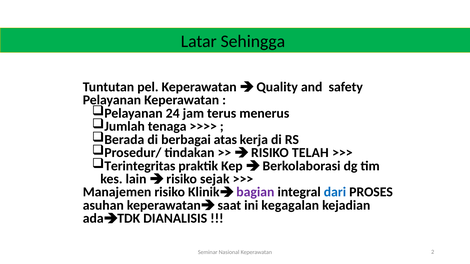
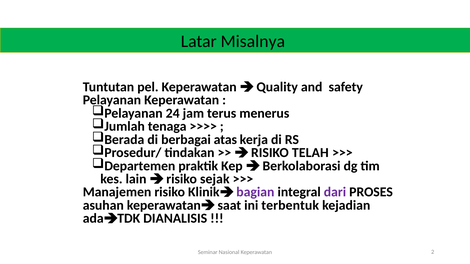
Sehingga: Sehingga -> Misalnya (253, 41)
Terintegritas: Terintegritas -> Departemen (140, 166)
dari colour: blue -> purple (335, 192)
kegagalan: kegagalan -> terbentuk (290, 206)
